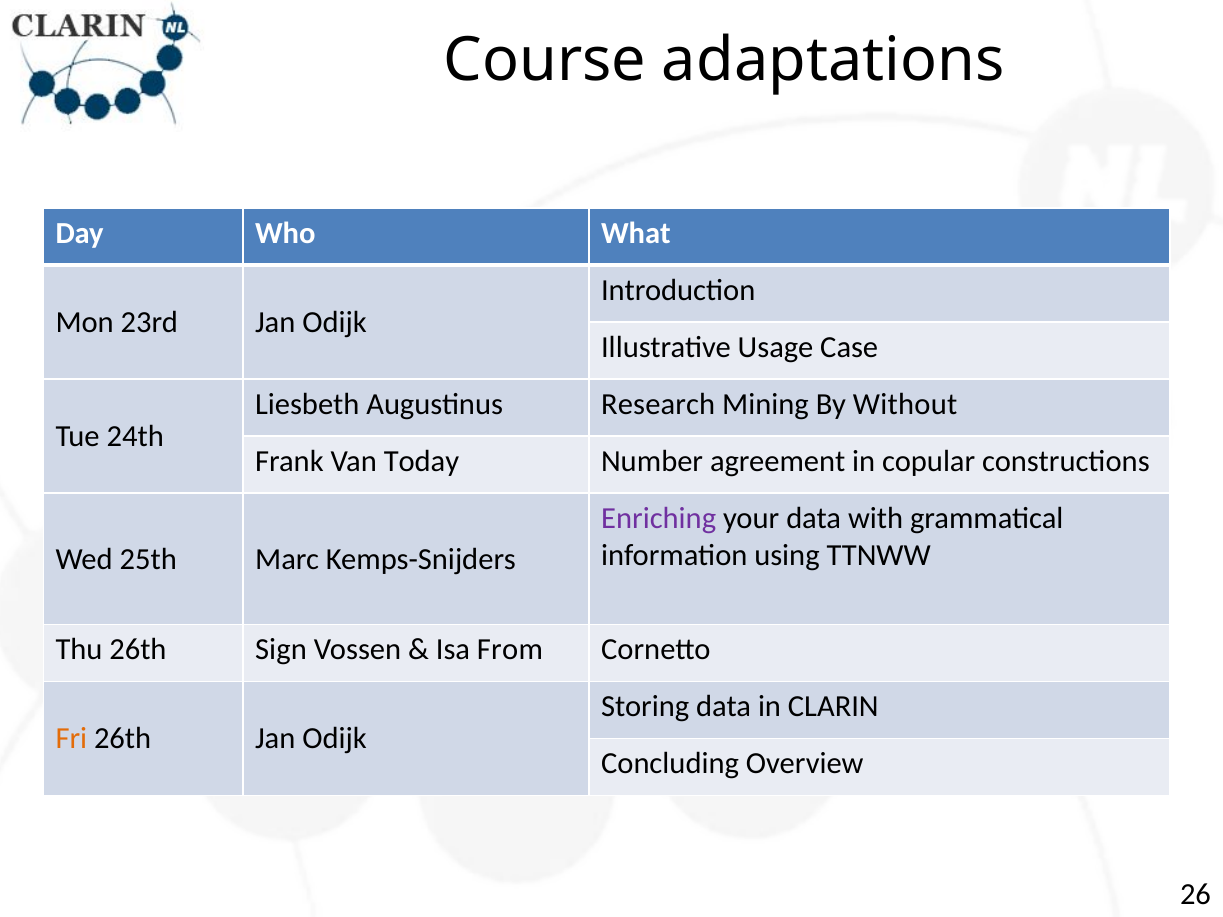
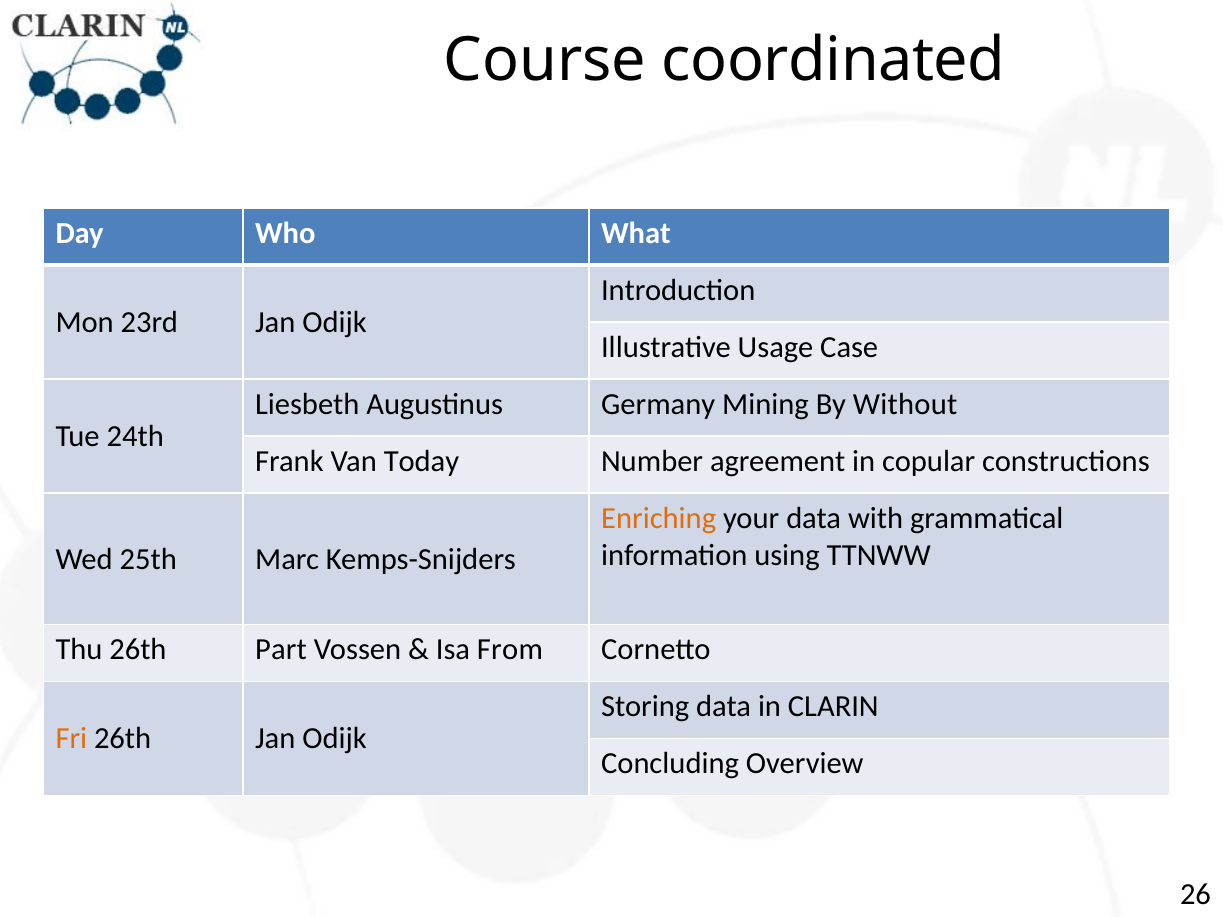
adaptations: adaptations -> coordinated (834, 60)
Research: Research -> Germany (658, 404)
Enriching colour: purple -> orange (659, 518)
Sign: Sign -> Part (281, 650)
